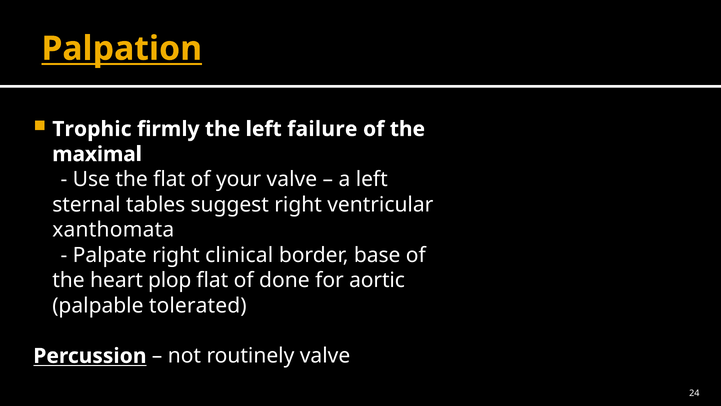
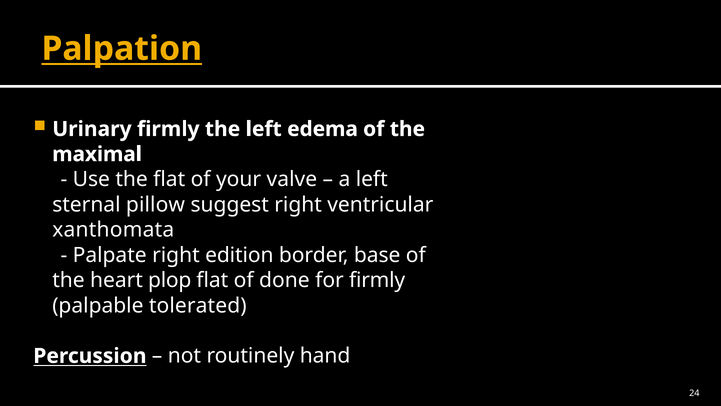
Trophic: Trophic -> Urinary (92, 129)
failure: failure -> edema (323, 129)
tables: tables -> pillow (155, 205)
clinical: clinical -> edition (239, 255)
for aortic: aortic -> firmly (377, 280)
routinely valve: valve -> hand (325, 356)
